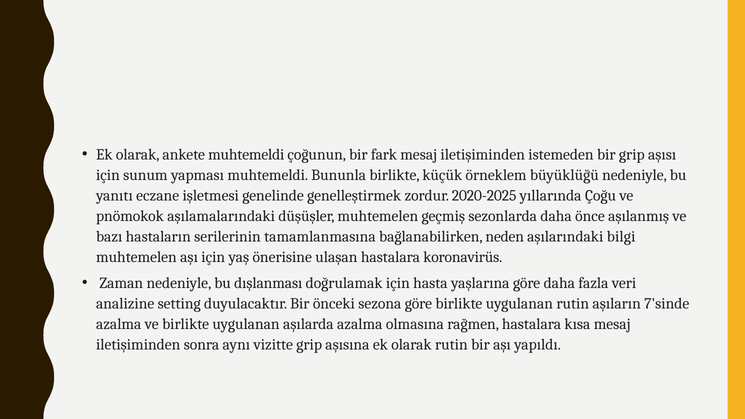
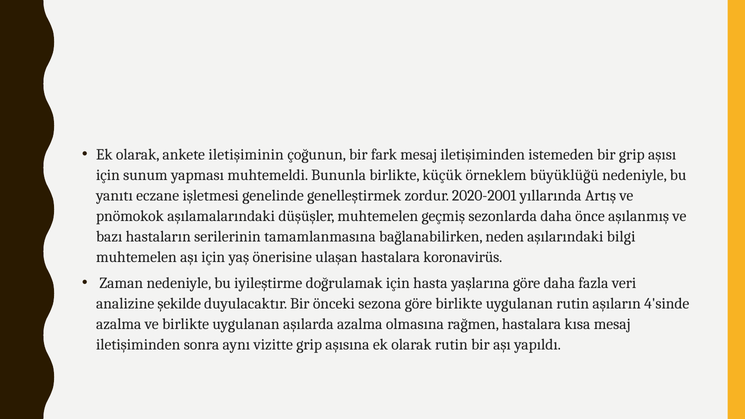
ankete muhtemeldi: muhtemeldi -> iletişiminin (246, 155)
2020-2025: 2020-2025 -> 2020-2001 (484, 196)
Çoğu: Çoğu -> Artış (600, 196)
dışlanması: dışlanması -> iyileştirme (268, 283)
setting: setting -> şekilde (179, 304)
7'sinde: 7'sinde -> 4'sinde (667, 304)
